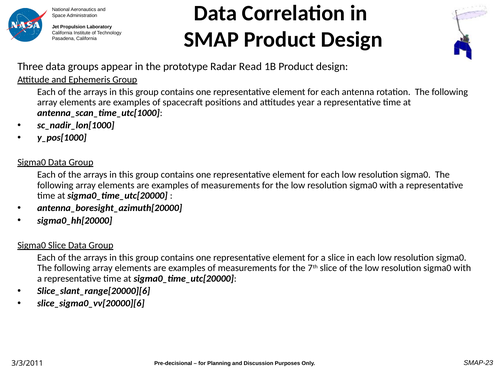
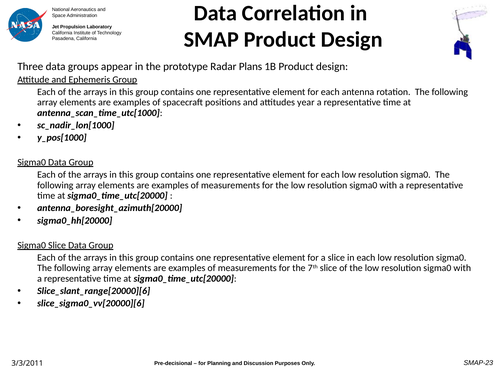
Read: Read -> Plans (251, 66)
